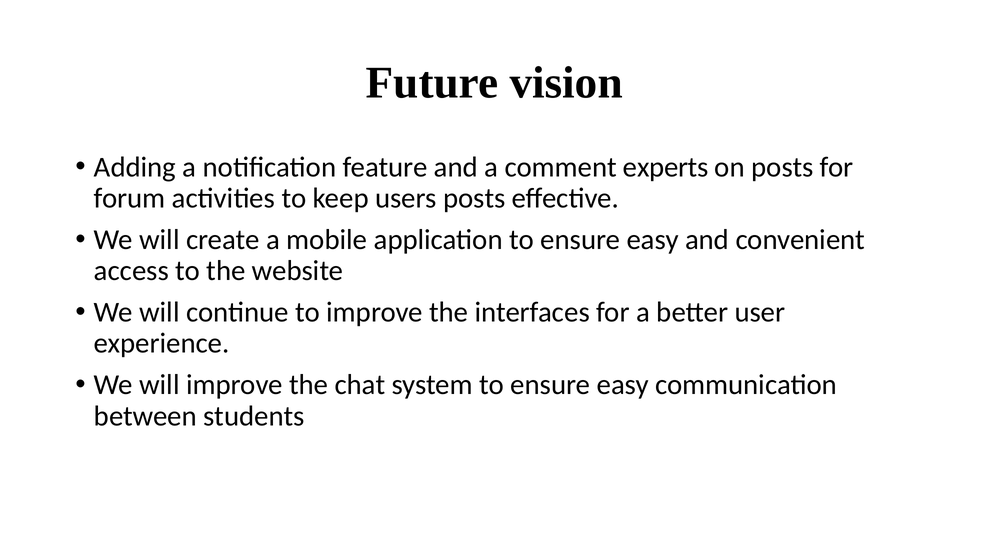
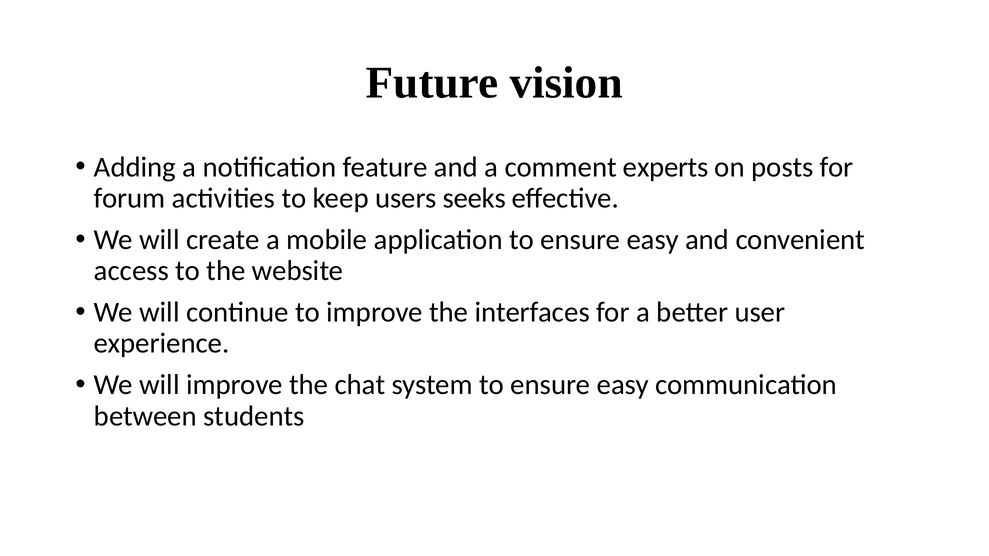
users posts: posts -> seeks (474, 198)
